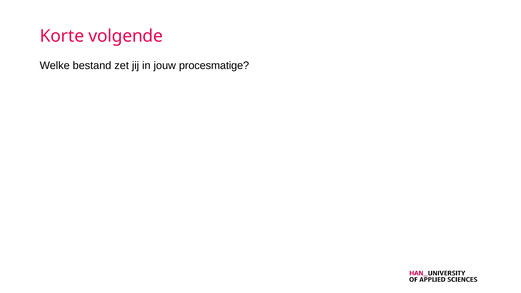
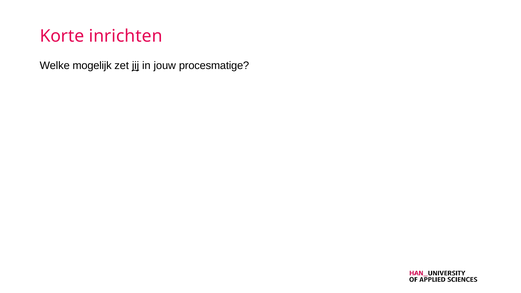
volgende: volgende -> inrichten (126, 36)
bestand: bestand -> mogelijk (92, 66)
jij underline: none -> present (136, 66)
